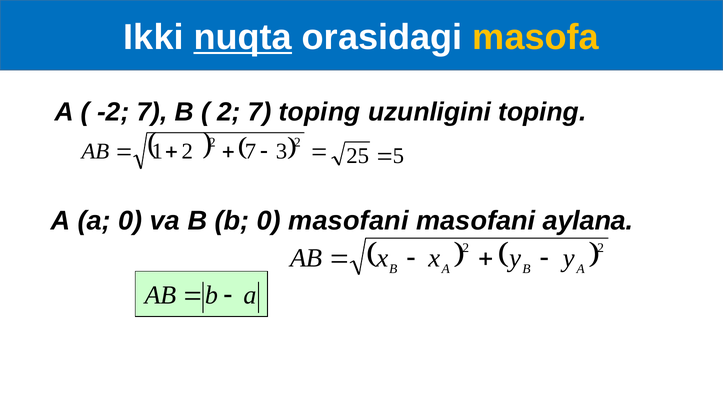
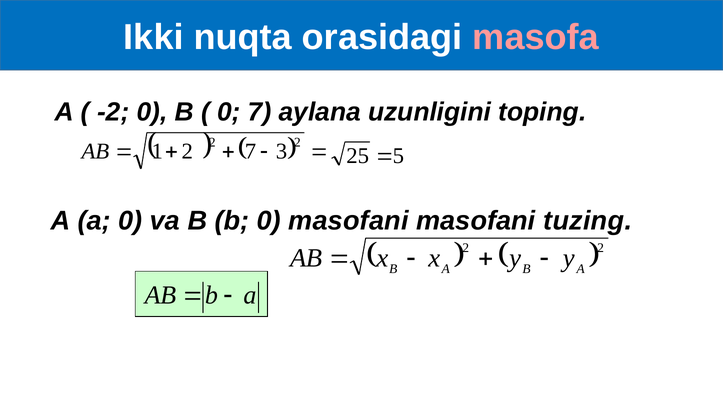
nuqta underline: present -> none (243, 38)
masofa colour: yellow -> pink (536, 38)
-2 7: 7 -> 0 (152, 112)
2: 2 -> 0 (229, 112)
7 toping: toping -> aylana (320, 112)
aylana: aylana -> tuzing (588, 221)
